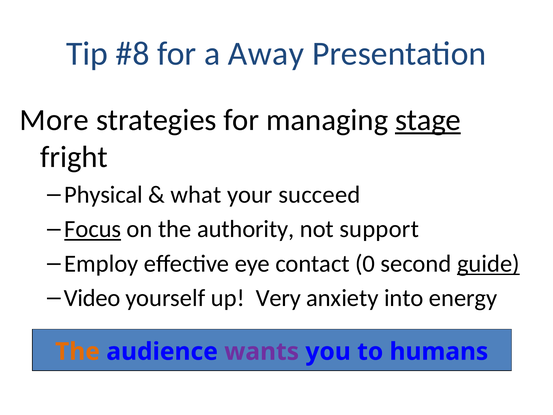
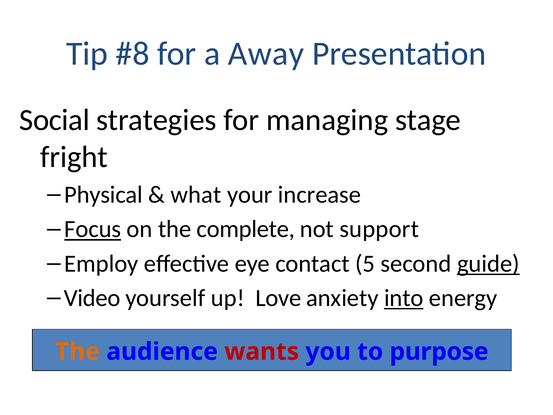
More: More -> Social (55, 120)
stage underline: present -> none (428, 120)
succeed: succeed -> increase (320, 195)
authority: authority -> complete (246, 229)
0: 0 -> 5 (365, 264)
Very: Very -> Love (278, 298)
into underline: none -> present (404, 298)
wants colour: purple -> red (262, 351)
humans: humans -> purpose (439, 351)
